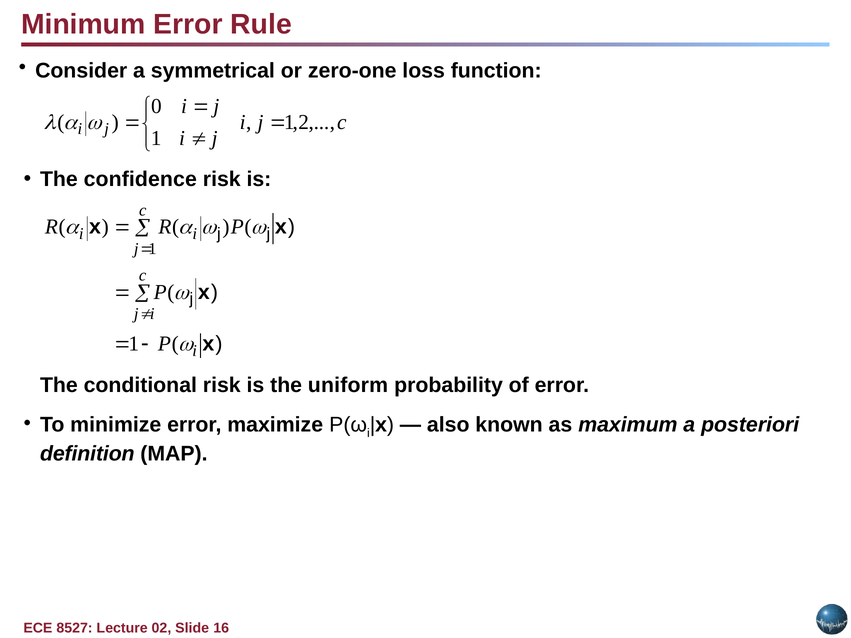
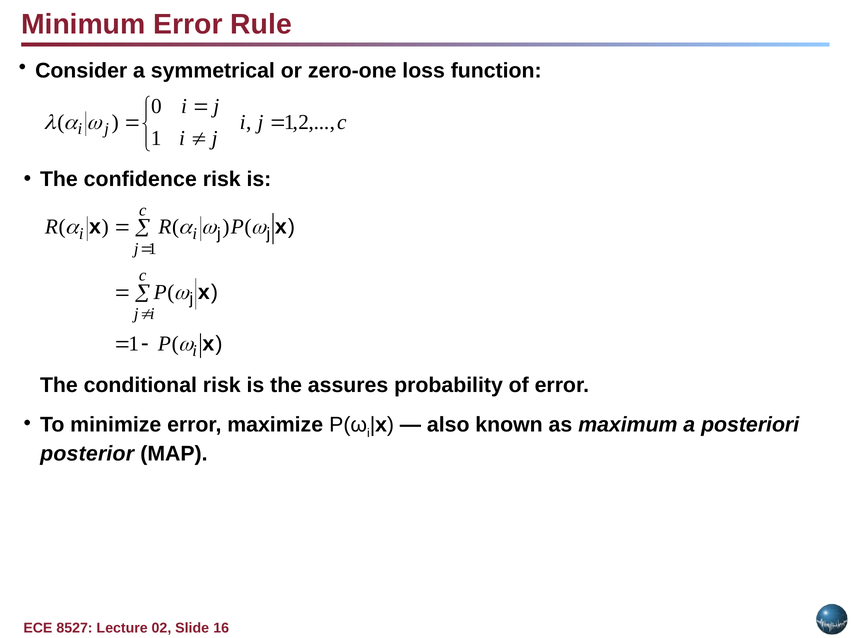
uniform: uniform -> assures (348, 385)
definition: definition -> posterior (87, 454)
